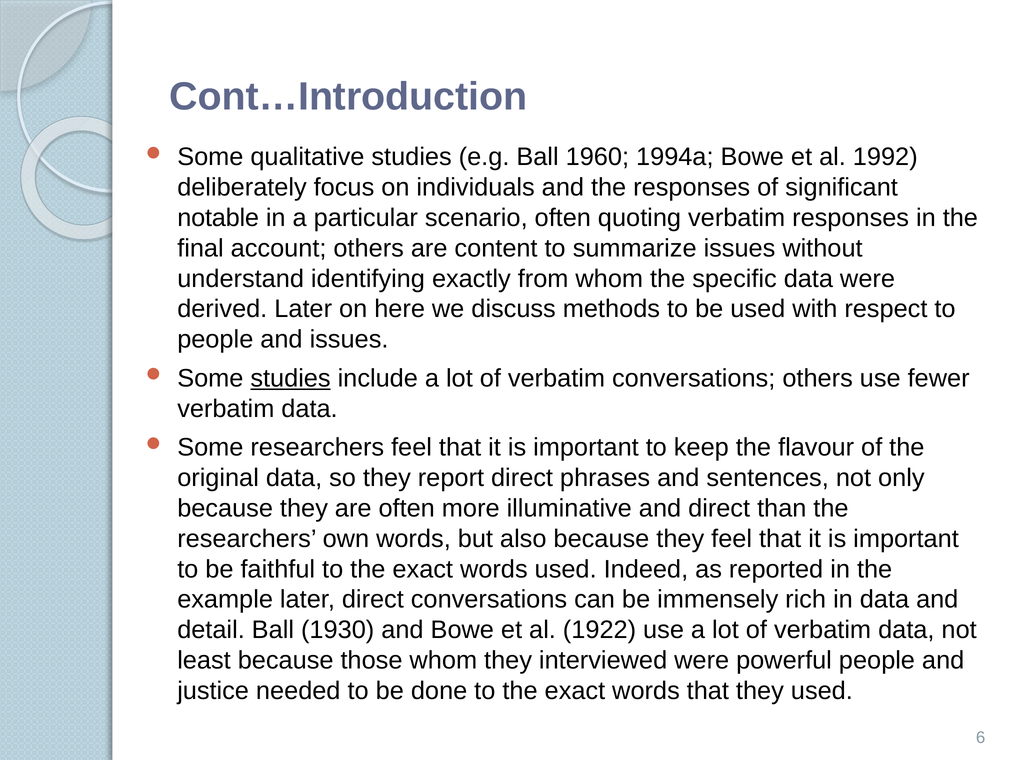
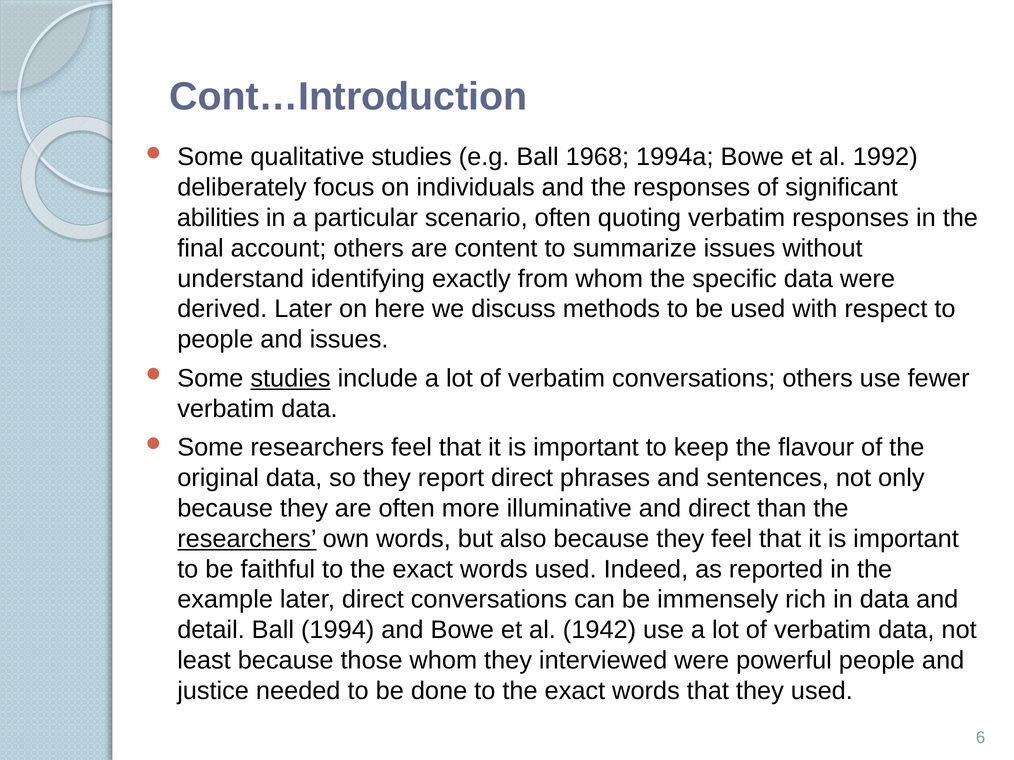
1960: 1960 -> 1968 (597, 157)
notable: notable -> abilities (218, 218)
researchers underline: none -> present (247, 539)
1930: 1930 -> 1994 (338, 630)
1922: 1922 -> 1942 (600, 630)
